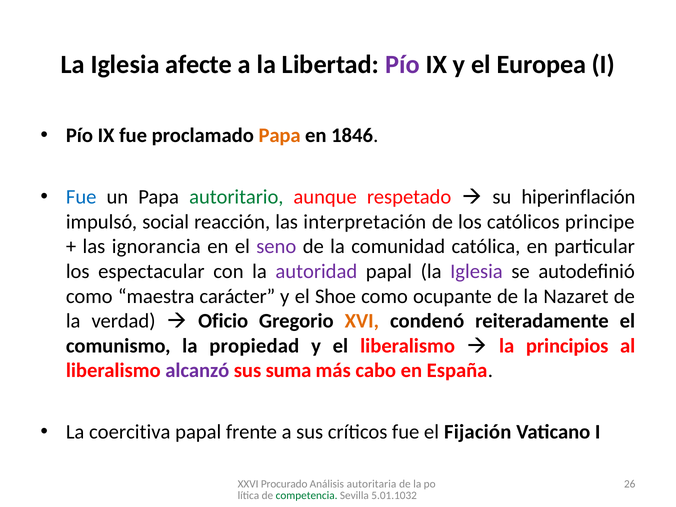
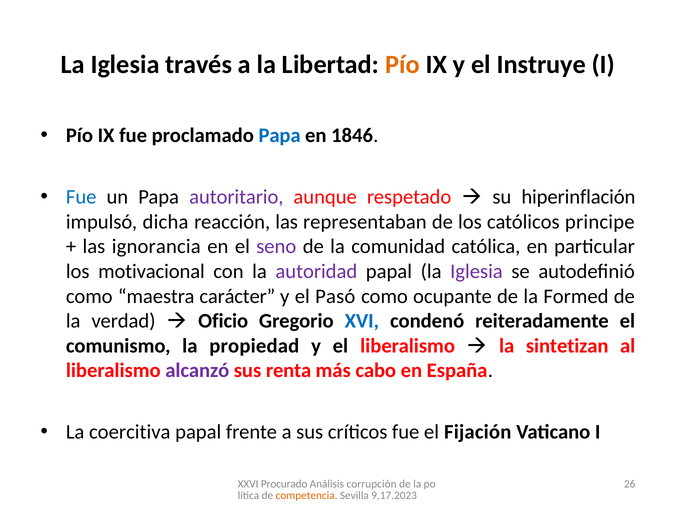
afecte: afecte -> través (199, 64)
Pío colour: purple -> orange (402, 64)
Europea: Europea -> Instruye (541, 64)
Papa colour: orange -> blue (280, 136)
autoritario colour: green -> purple (236, 197)
social: social -> dicha (166, 222)
interpretación: interpretación -> representaban (365, 222)
espectacular: espectacular -> motivacional (151, 271)
Shoe: Shoe -> Pasó (335, 296)
Nazaret: Nazaret -> Formed (576, 296)
XVI colour: orange -> blue (362, 321)
principios: principios -> sintetizan (567, 346)
suma: suma -> renta (289, 371)
autoritaria: autoritaria -> corrupción (372, 484)
competencia colour: green -> orange (307, 495)
5.01.1032: 5.01.1032 -> 9.17.2023 (394, 495)
